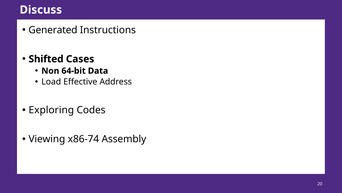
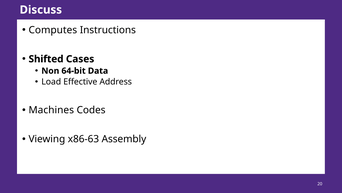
Generated: Generated -> Computes (53, 30)
Exploring: Exploring -> Machines (51, 110)
x86-74: x86-74 -> x86-63 (83, 139)
